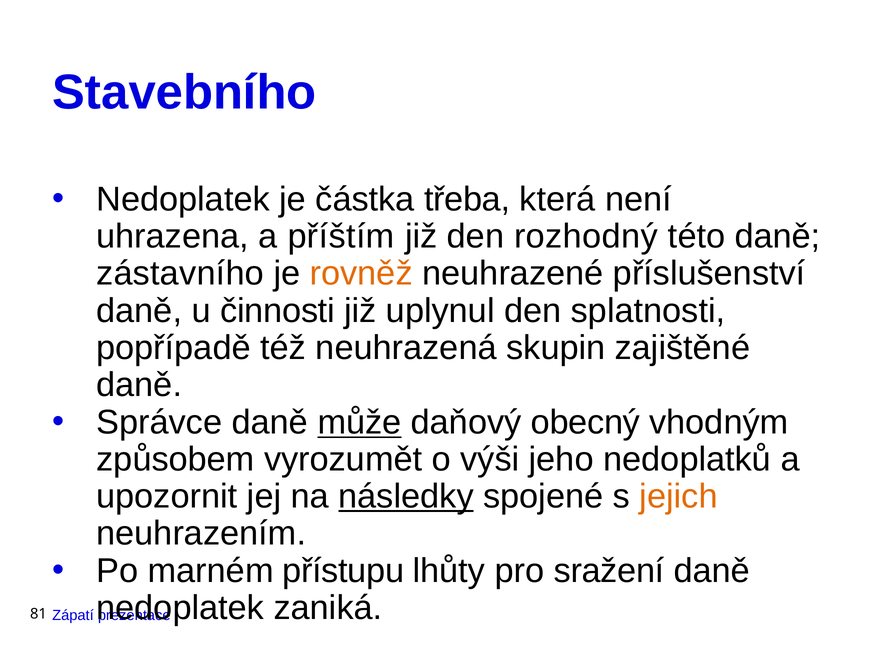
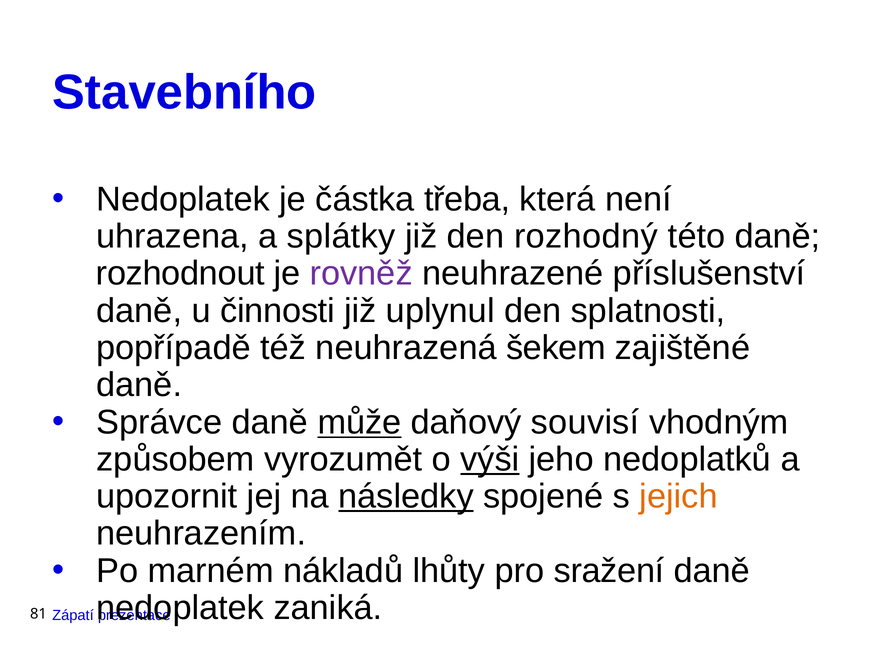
příštím: příštím -> splátky (341, 236)
zástavního: zástavního -> rozhodnout (180, 274)
rovněž colour: orange -> purple (361, 274)
skupin: skupin -> šekem (556, 348)
obecný: obecný -> souvisí (585, 422)
výši underline: none -> present (490, 459)
přístupu: přístupu -> nákladů (343, 571)
